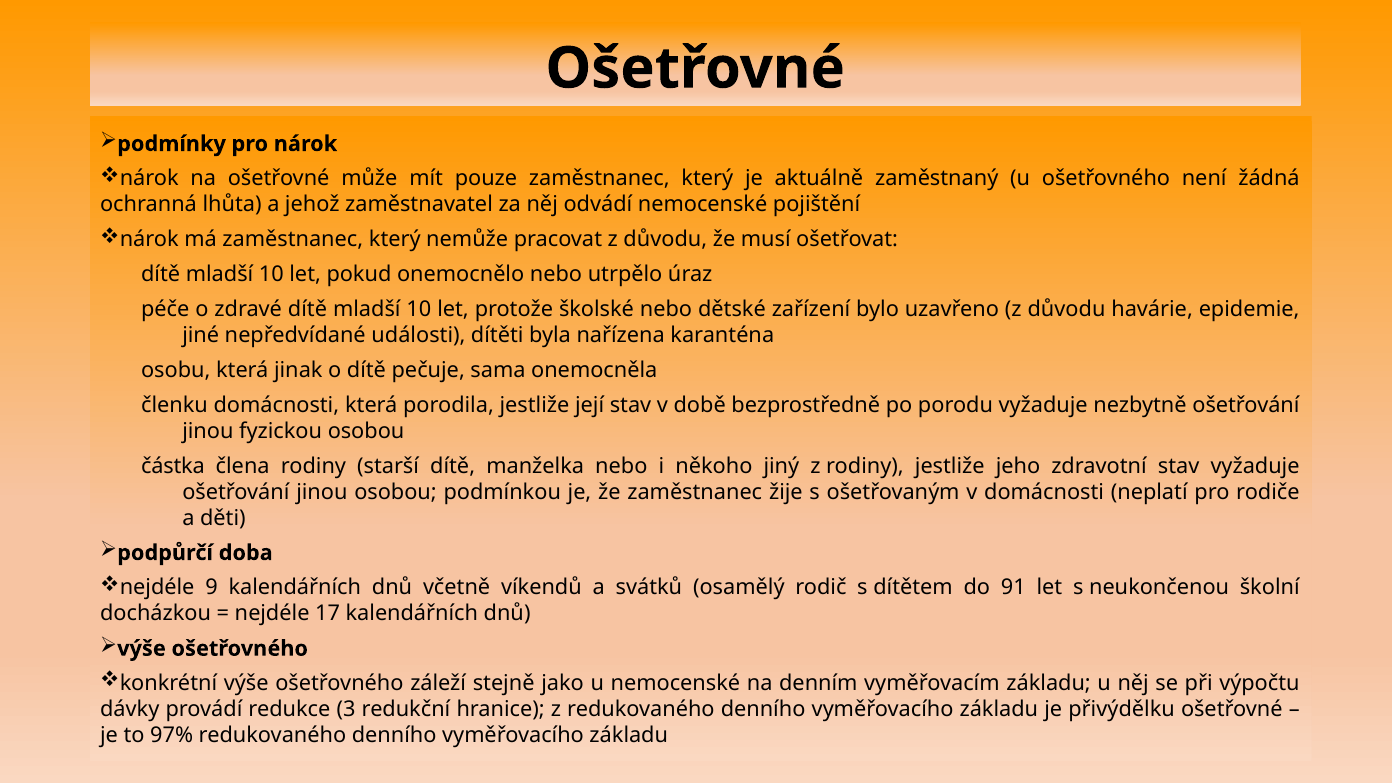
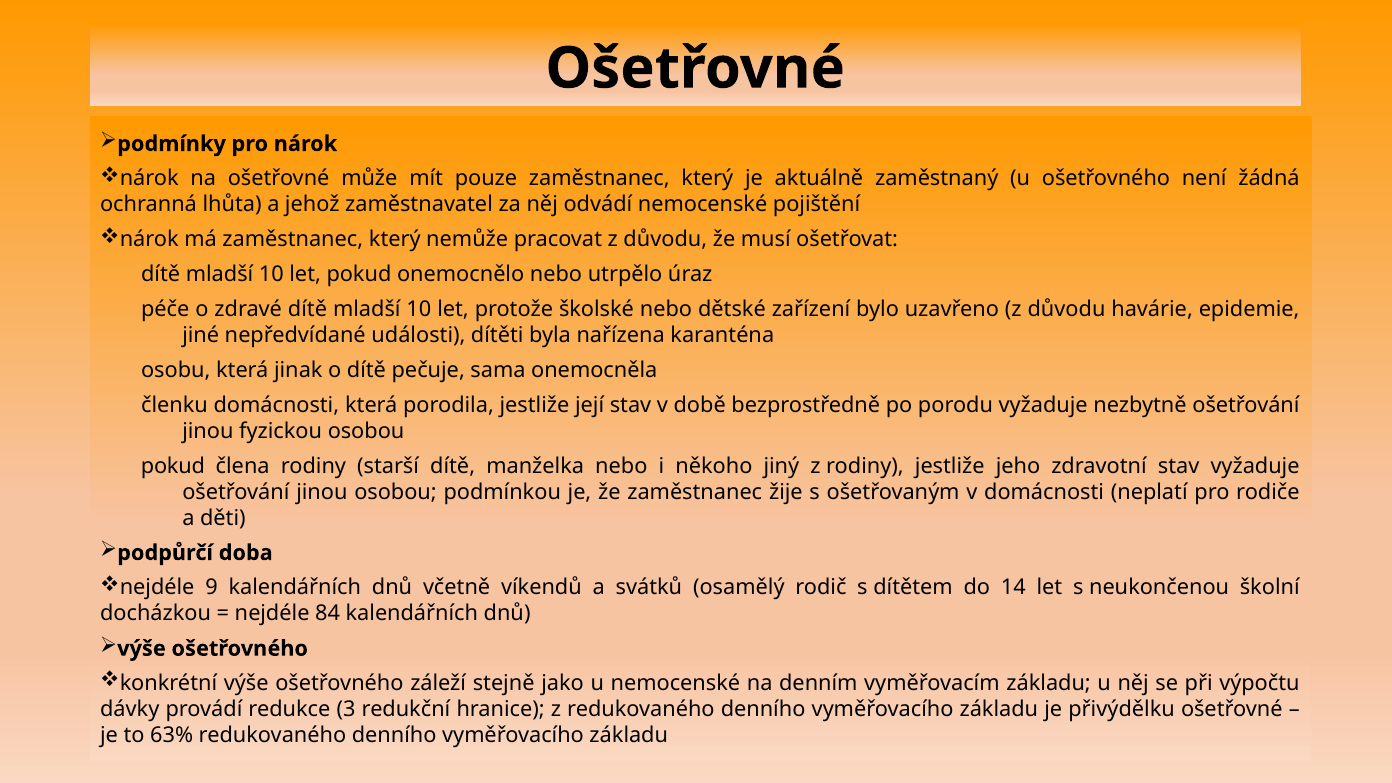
částka: částka -> pokud (173, 466)
91: 91 -> 14 (1013, 588)
17: 17 -> 84 (328, 614)
97%: 97% -> 63% (172, 736)
